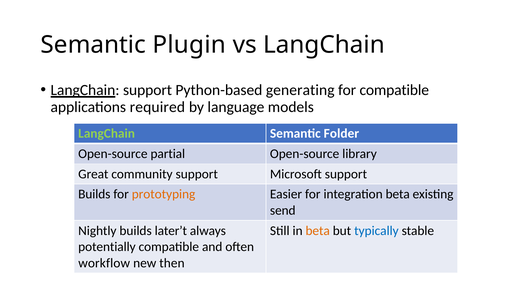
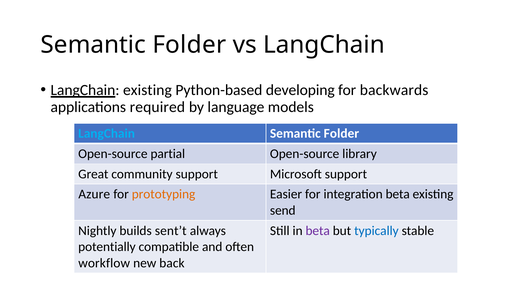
Plugin: Plugin -> Folder (189, 45)
LangChain support: support -> existing (147, 90)
generating: generating -> developing (300, 90)
for compatible: compatible -> backwards (394, 90)
LangChain colour: light green -> light blue (107, 134)
Builds: Builds -> Azure (94, 194)
later’t: later’t -> sent’t (171, 231)
beta colour: orange -> purple (318, 231)
then: then -> back (172, 263)
